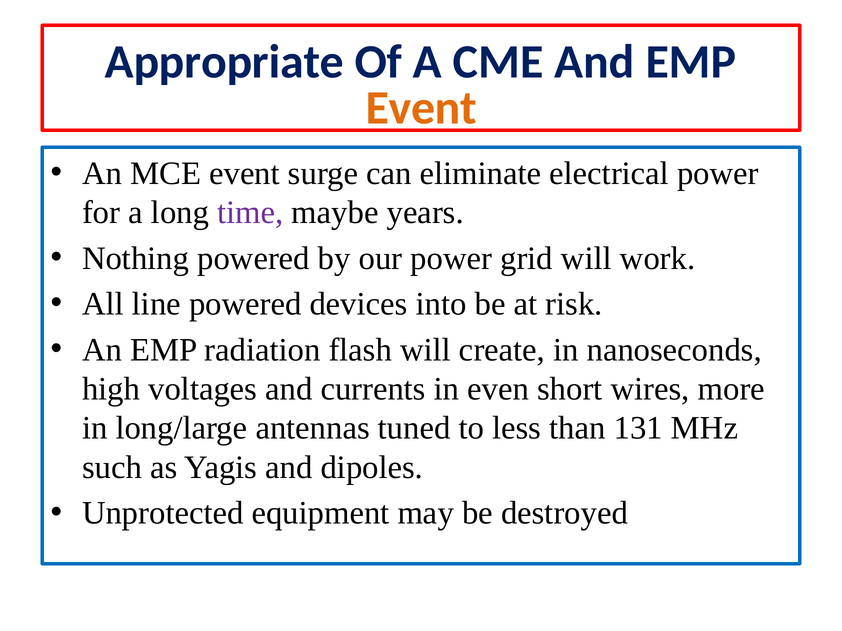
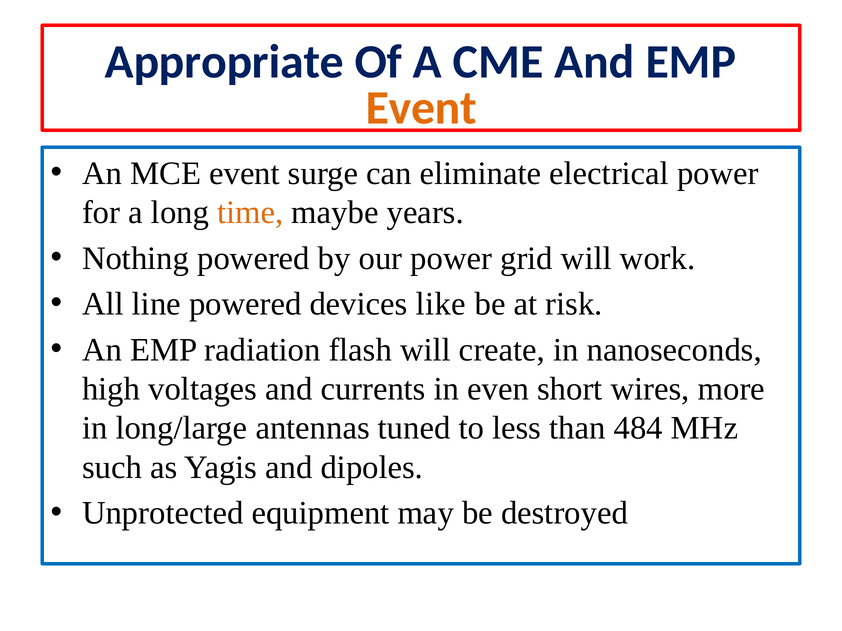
time colour: purple -> orange (250, 213)
into: into -> like (441, 304)
131: 131 -> 484 (638, 428)
